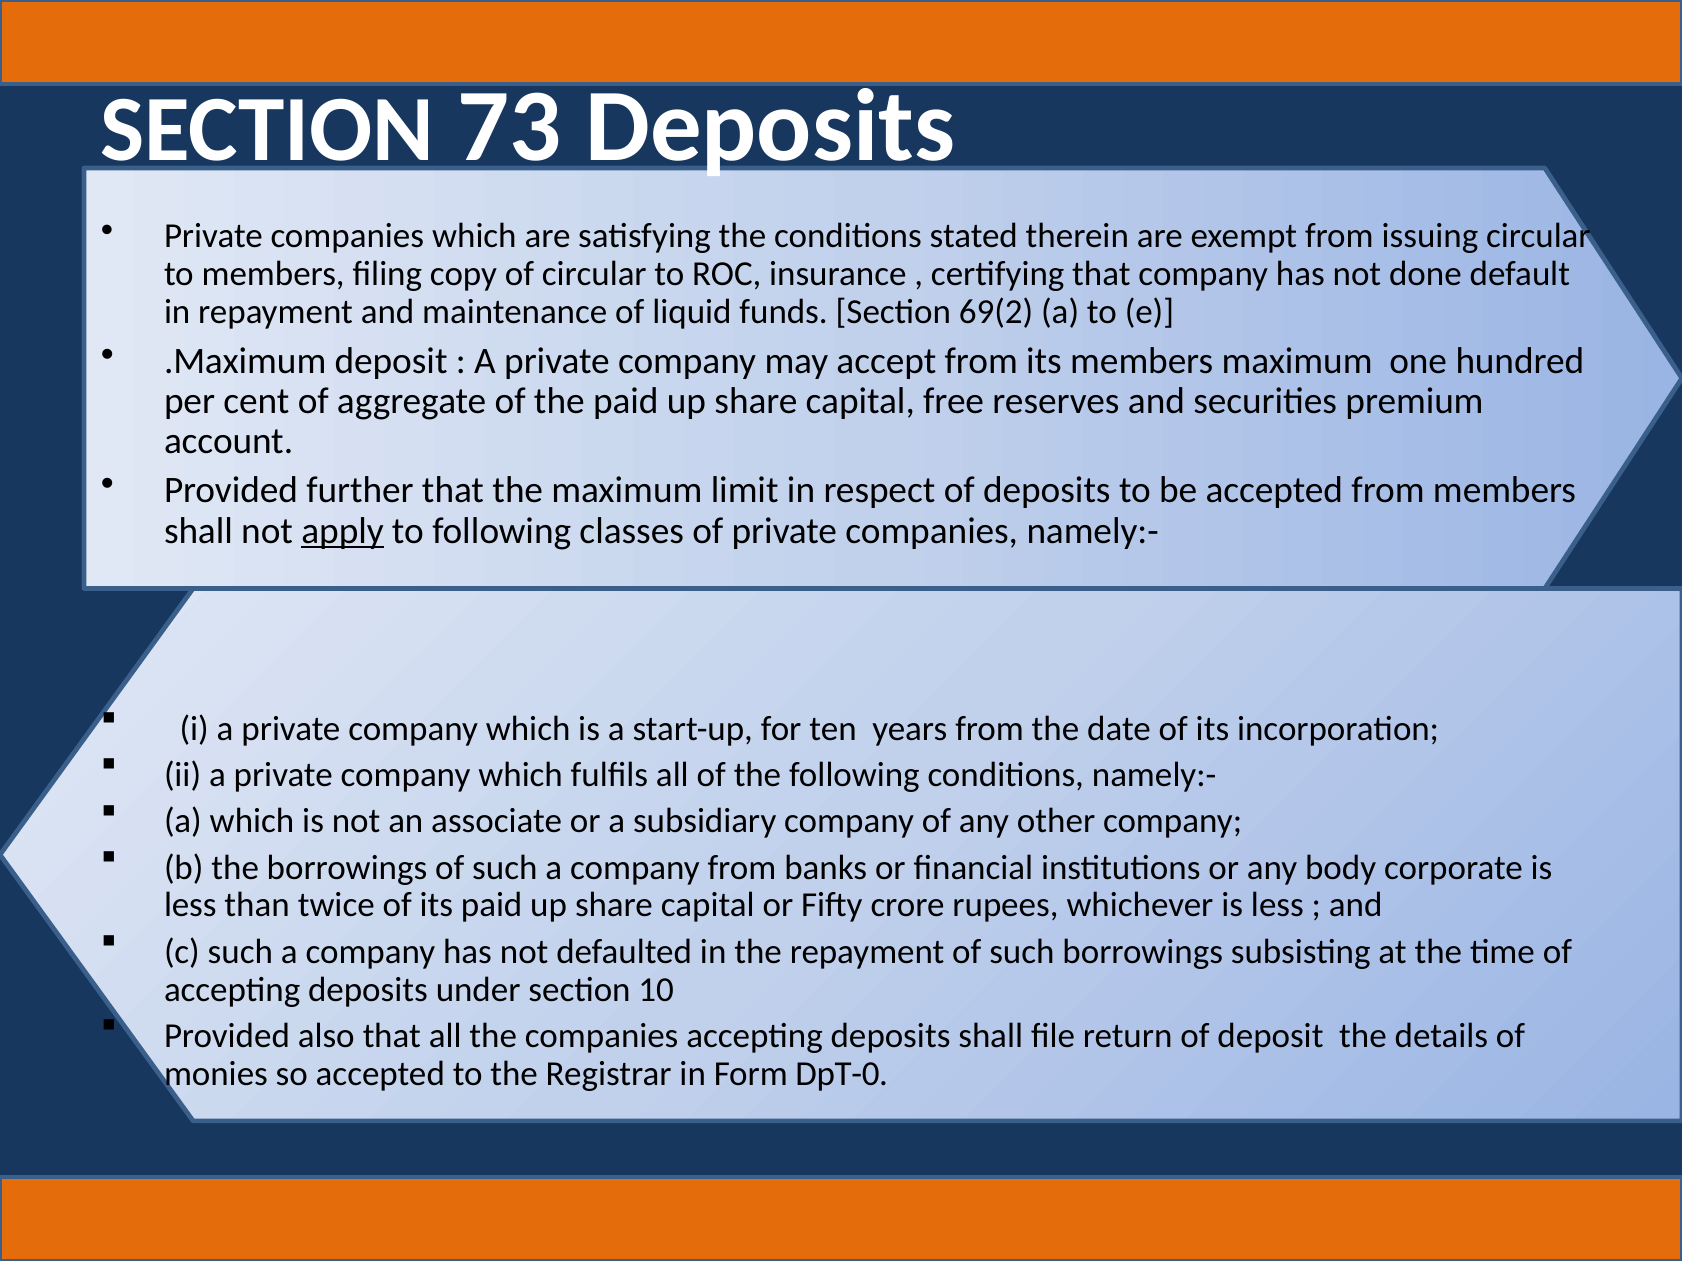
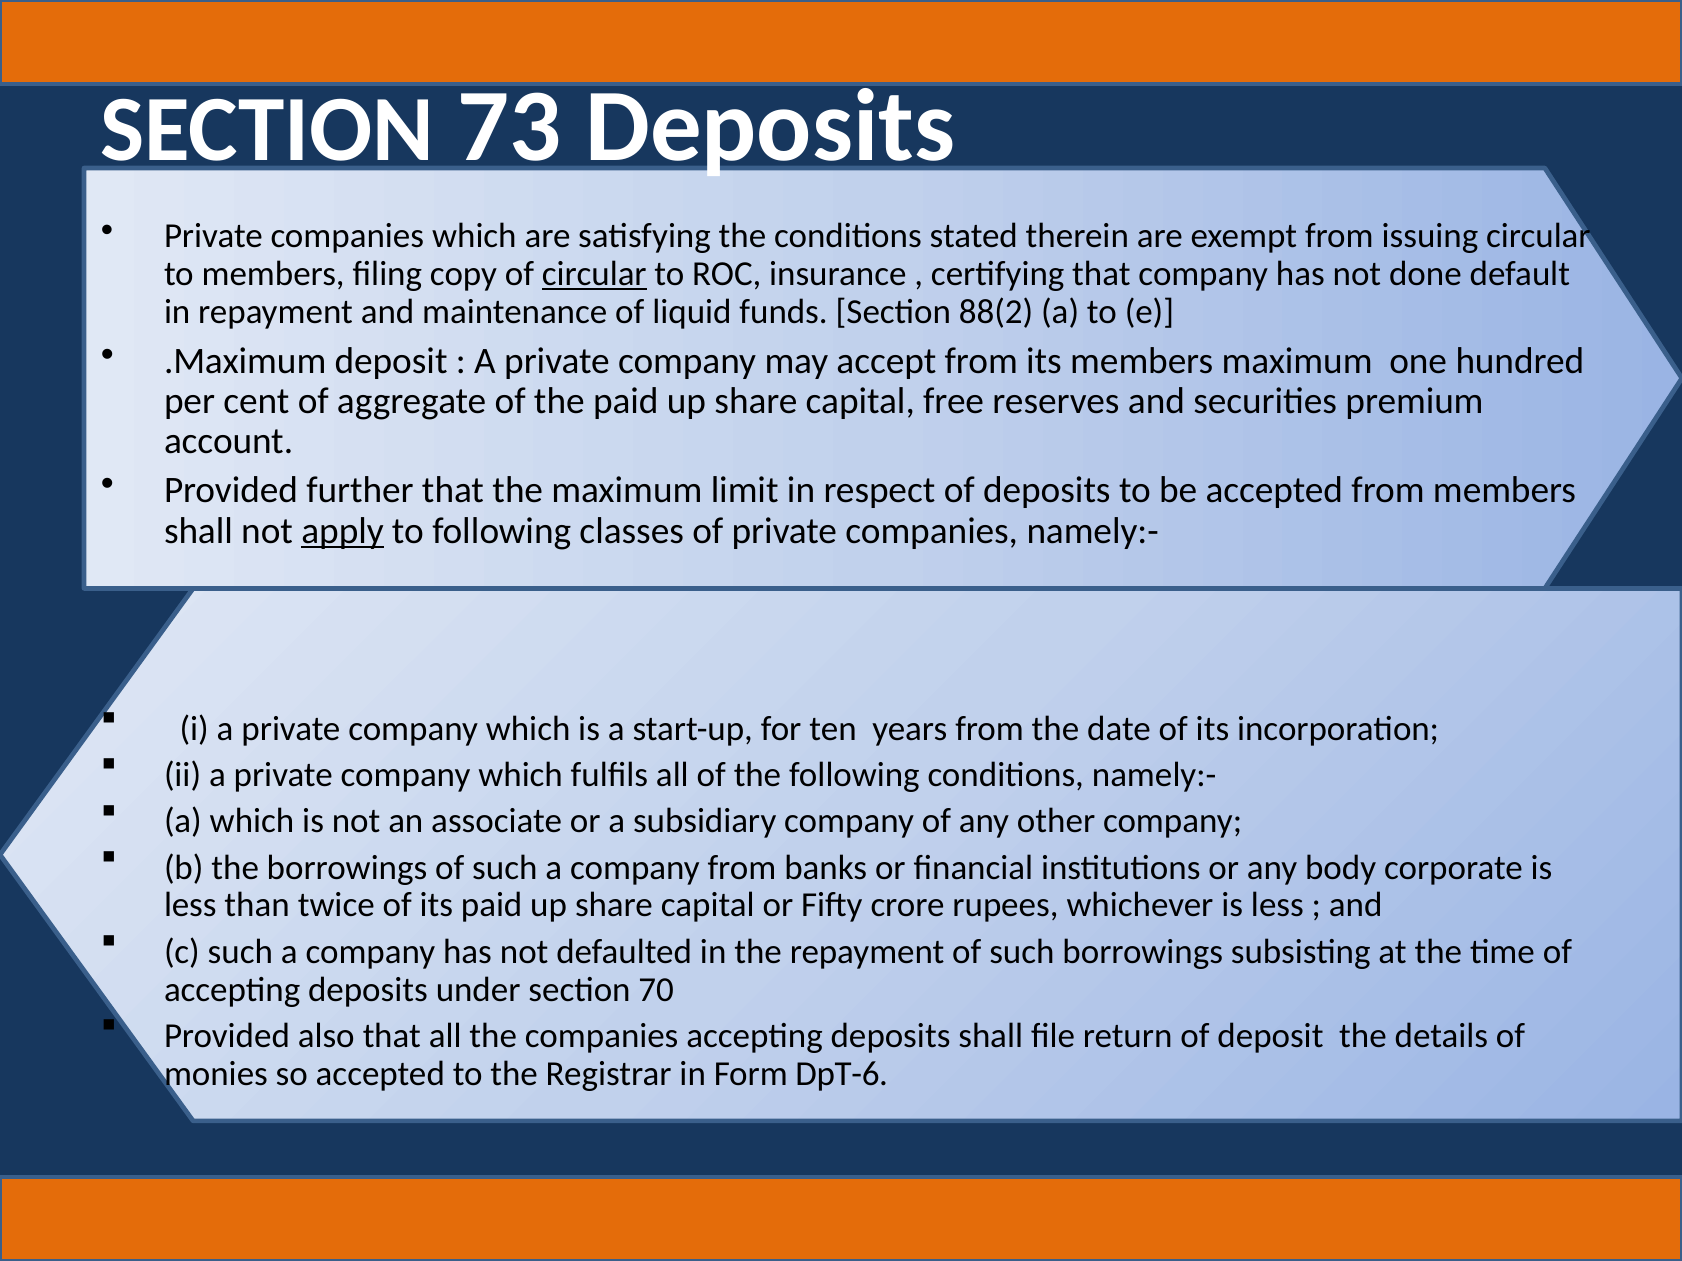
circular underline: none -> present (594, 274)
69(2: 69(2 -> 88(2 (996, 312)
10: 10 -> 70 (656, 990)
DpT-0: DpT-0 -> DpT-6 (842, 1074)
